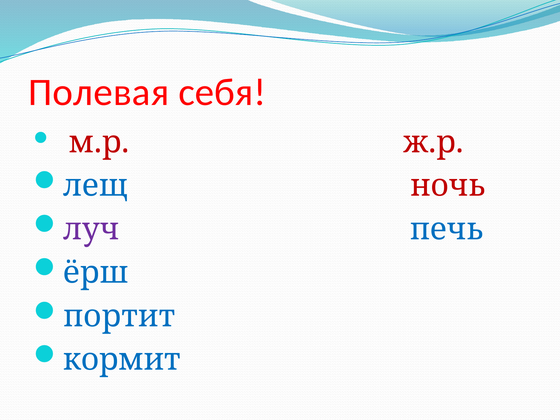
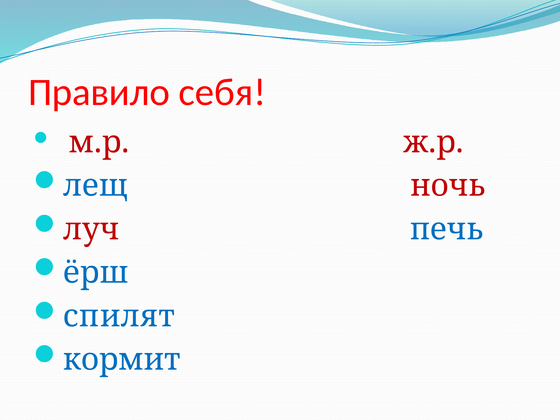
Полевая: Полевая -> Правило (99, 92)
луч colour: purple -> red (91, 229)
портит: портит -> спилят (119, 316)
